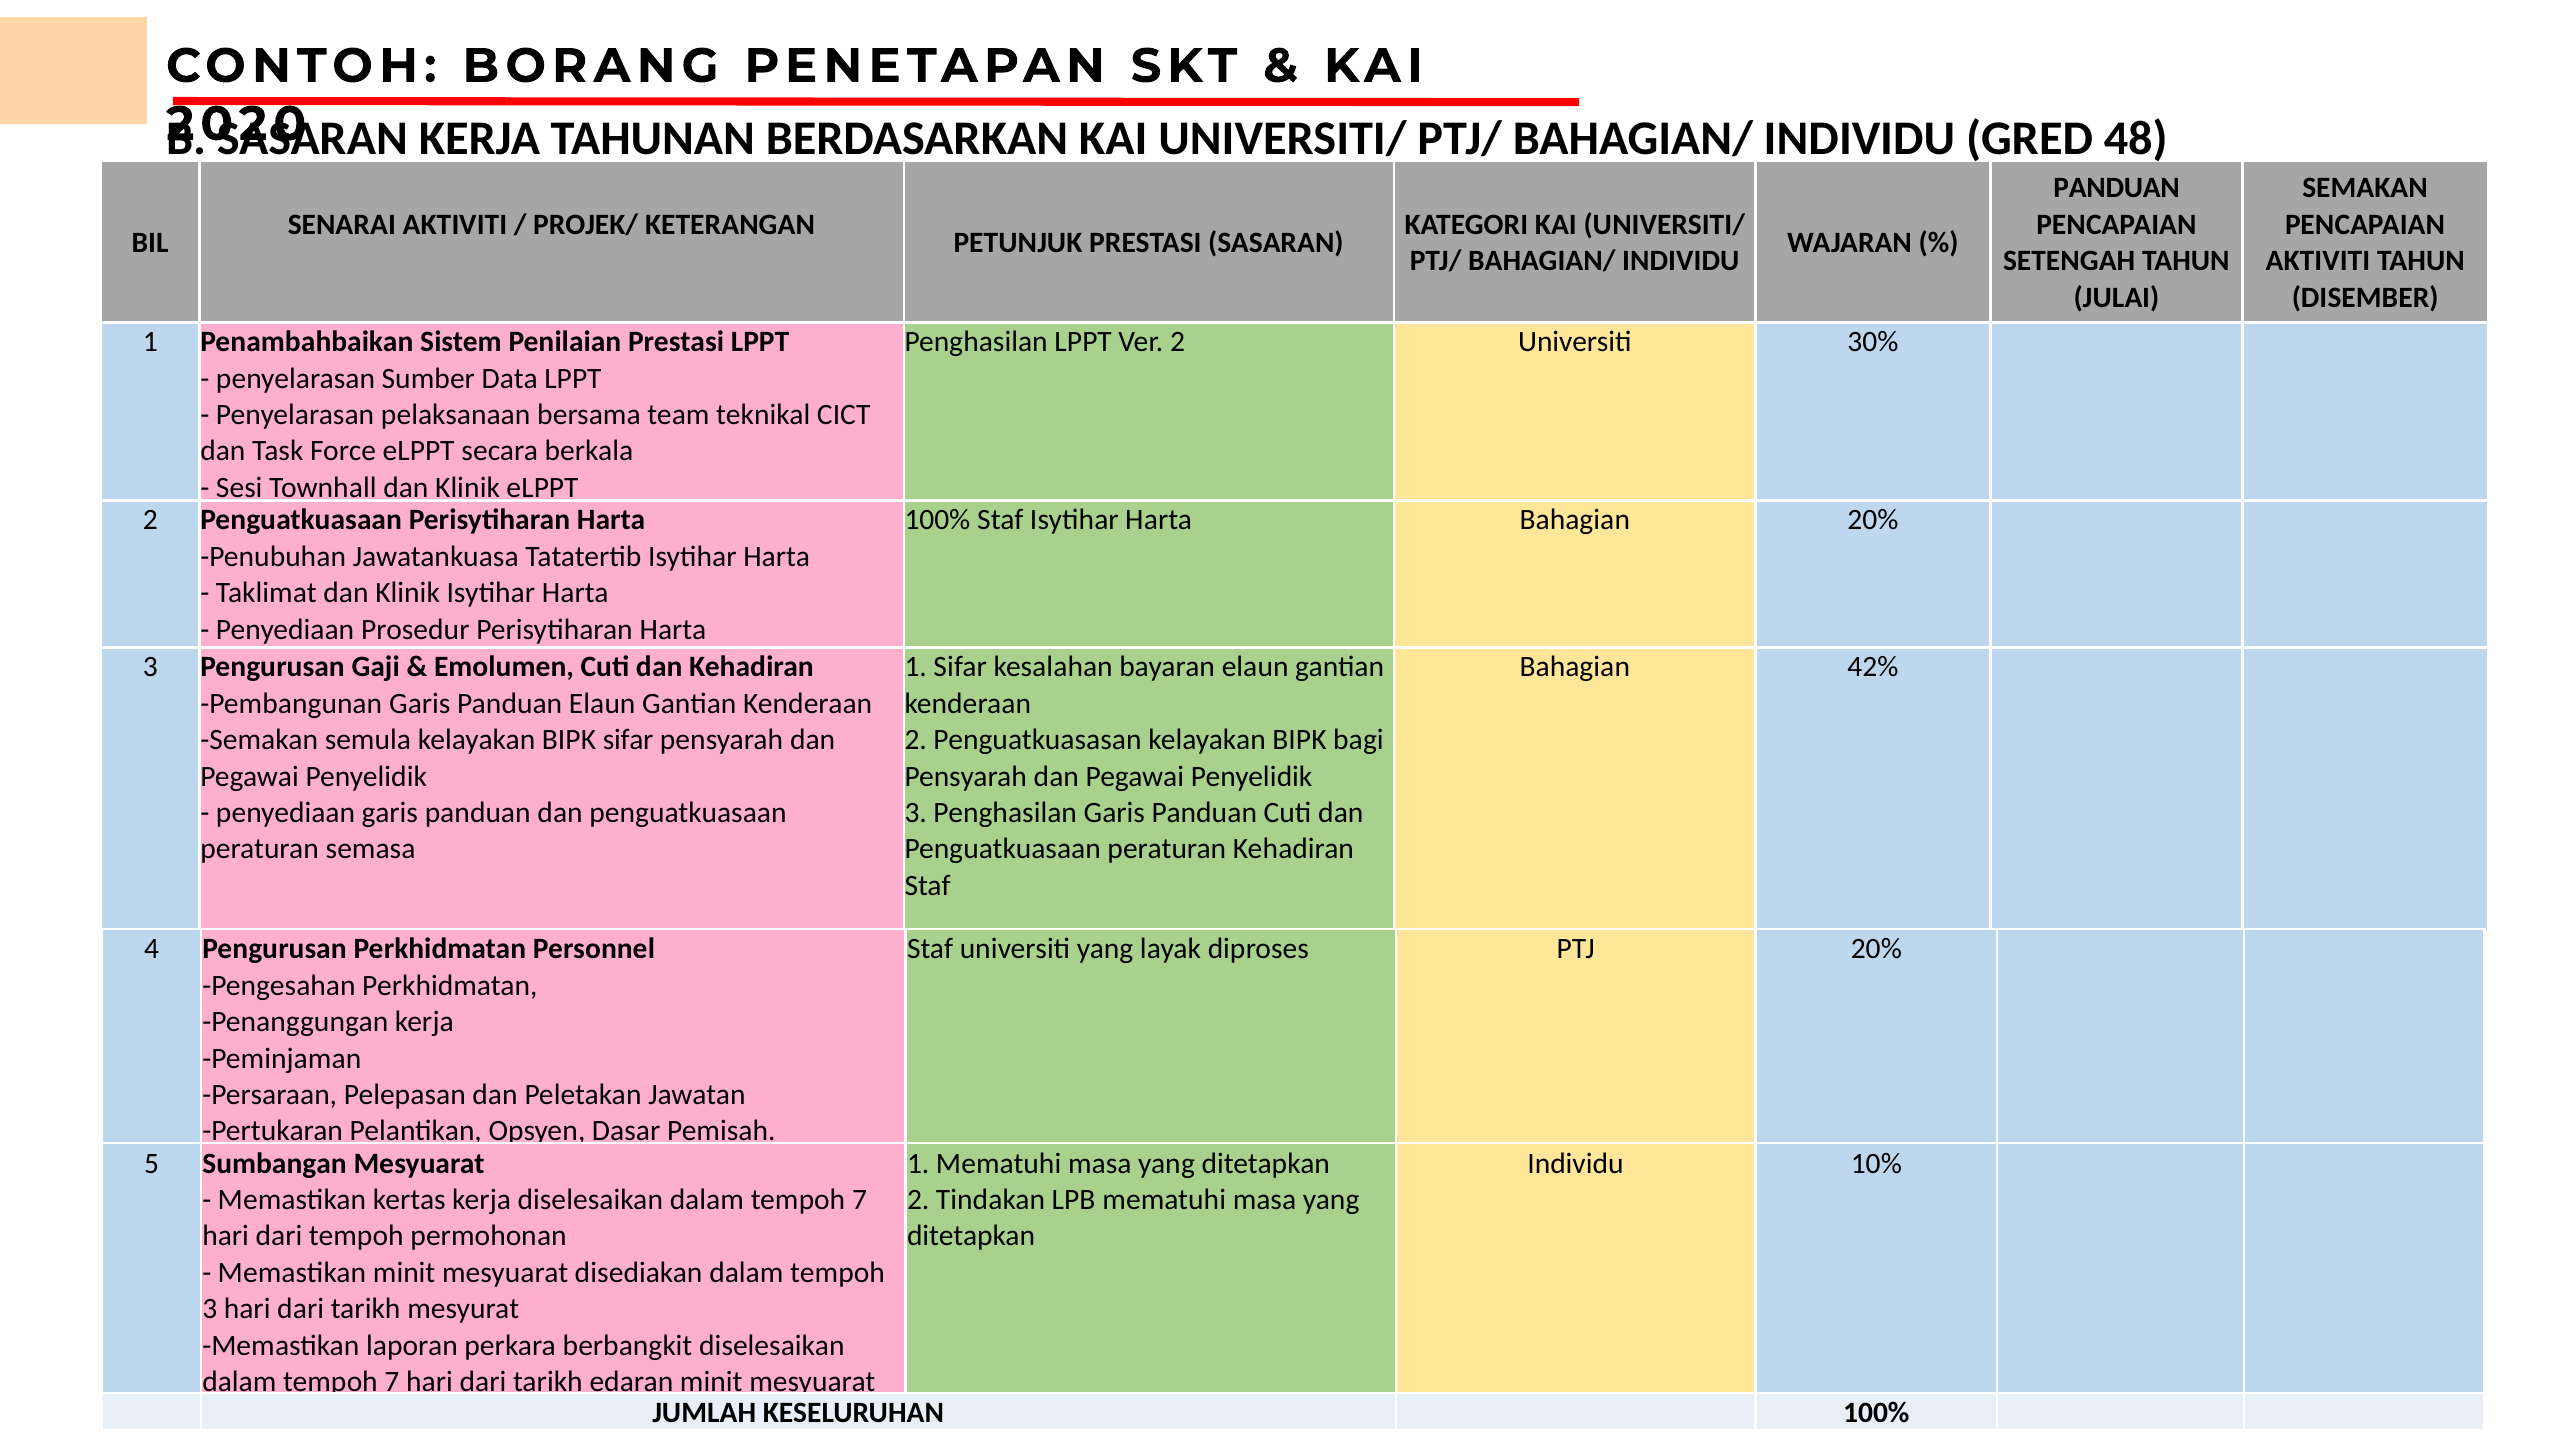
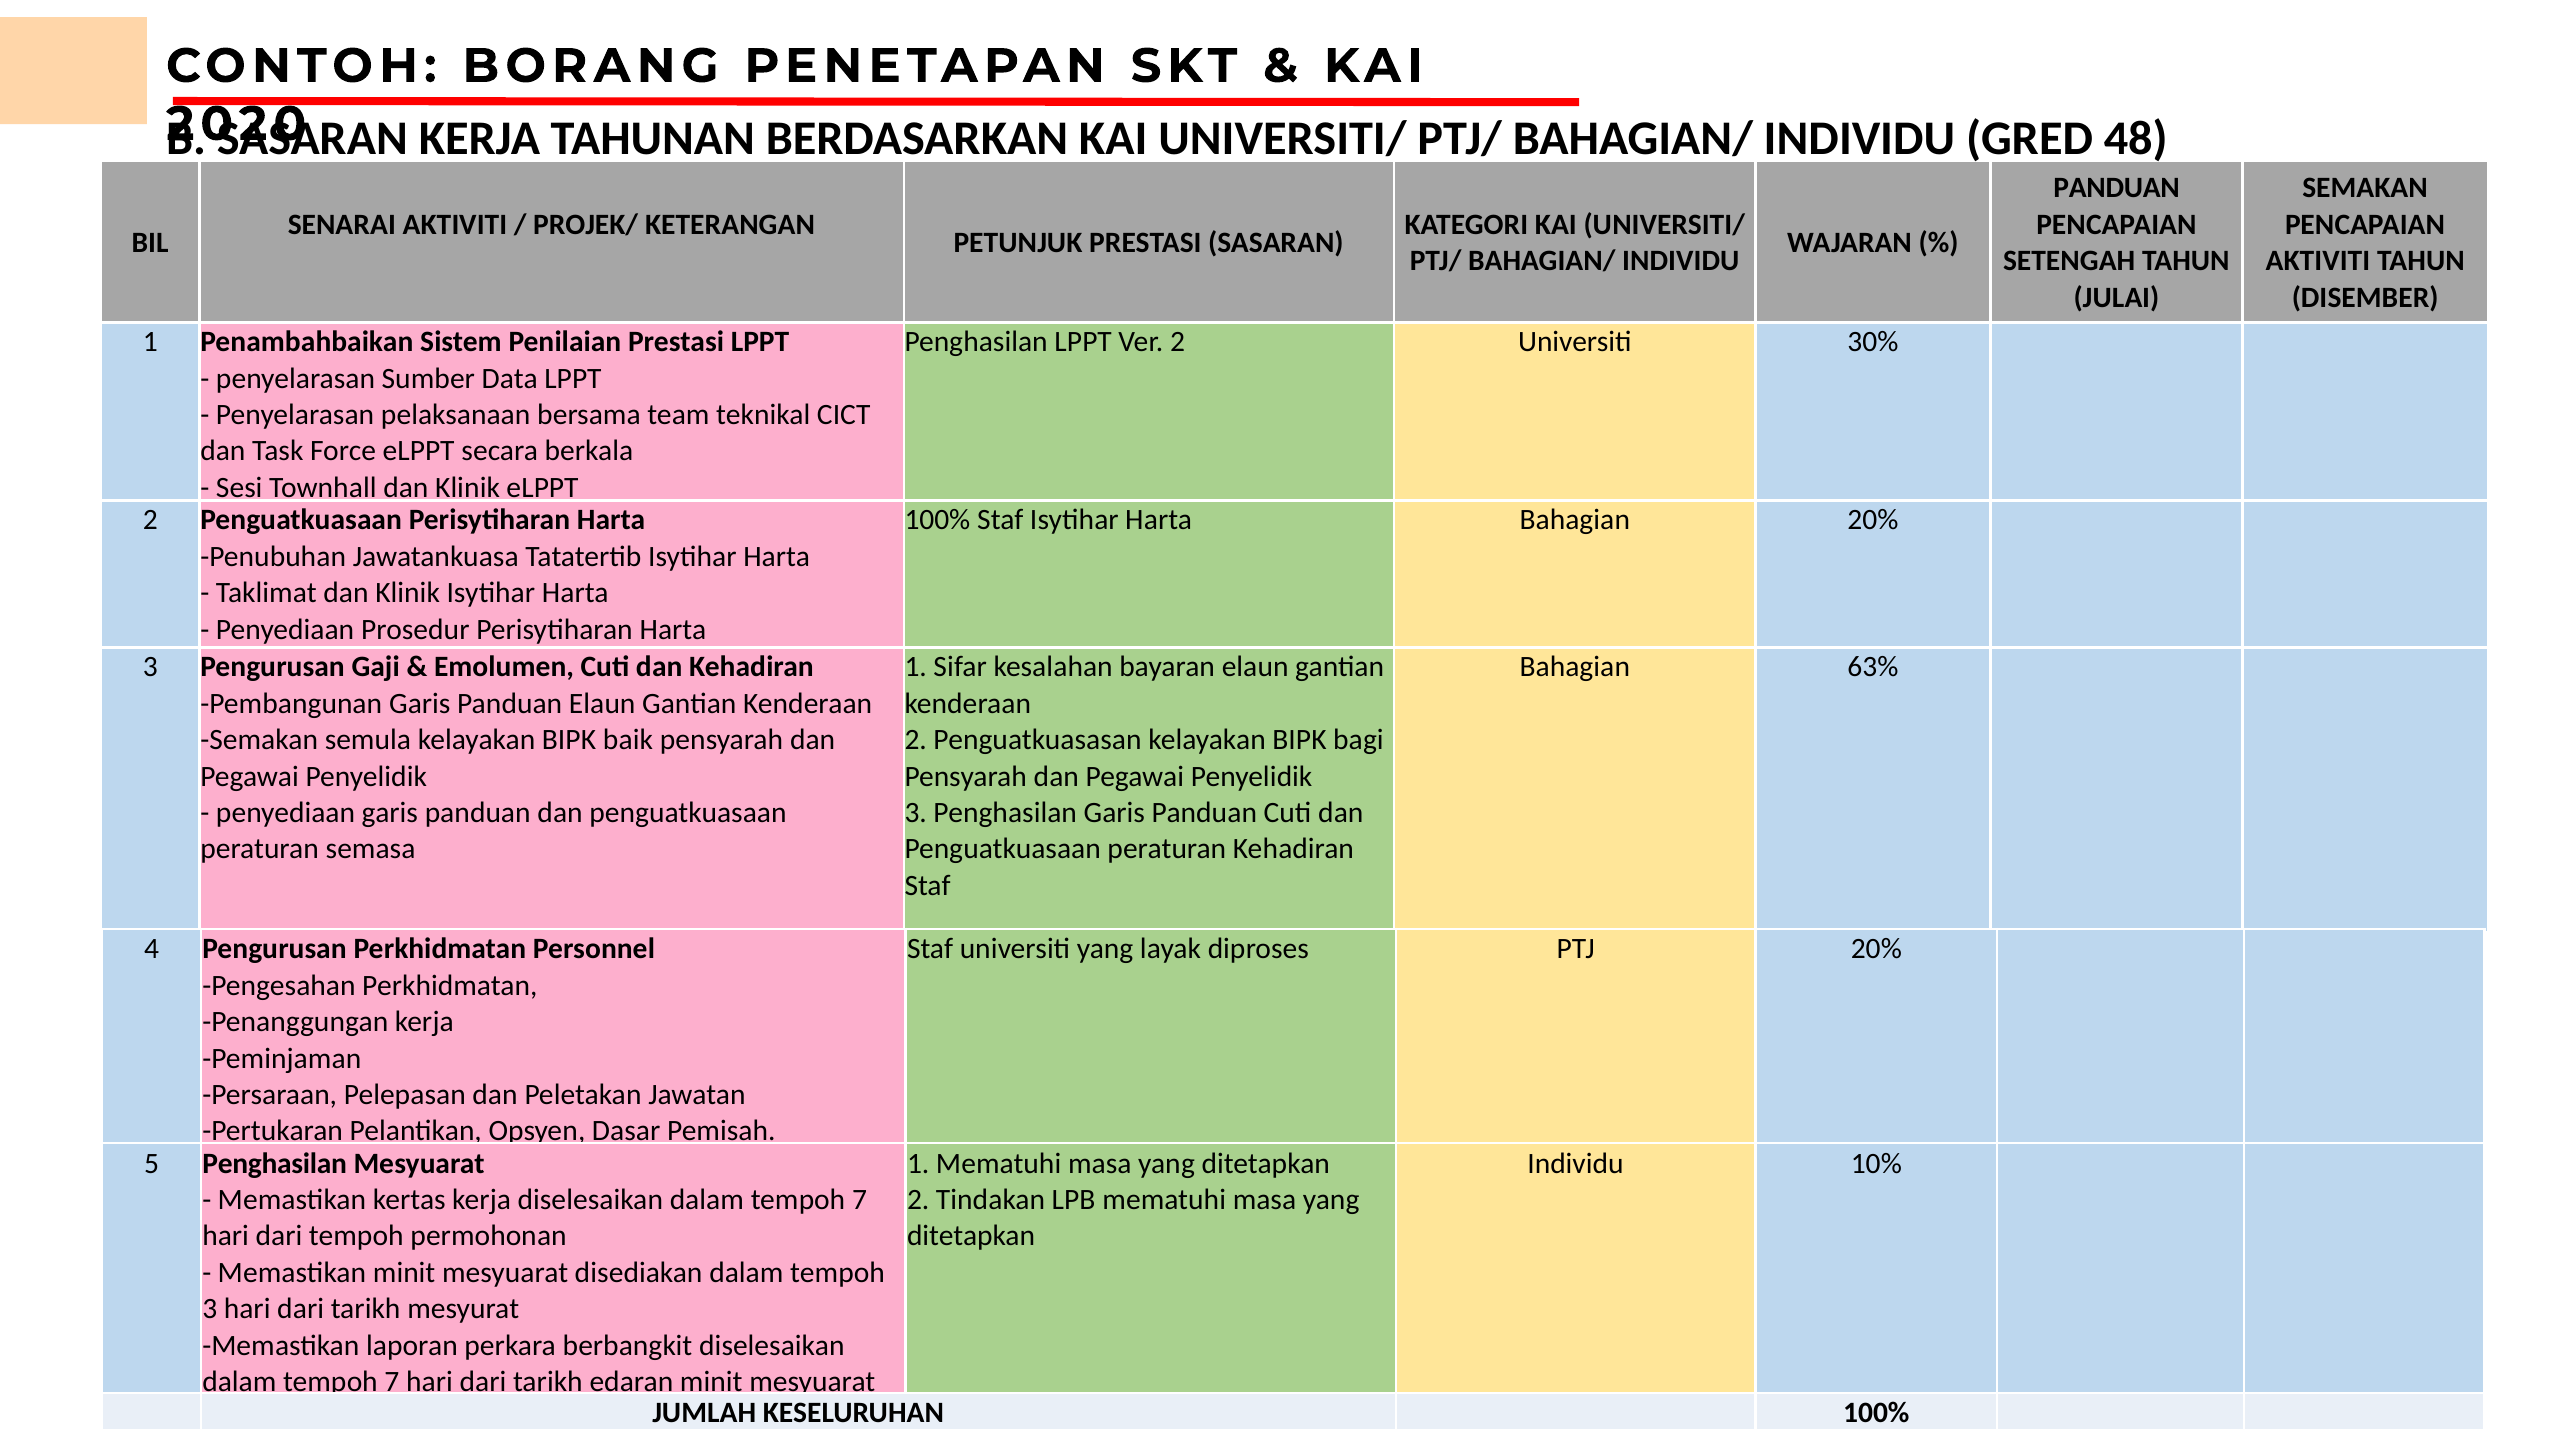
42%: 42% -> 63% (1873, 667)
BIPK sifar: sifar -> baik (628, 740)
5 Sumbangan: Sumbangan -> Penghasilan (275, 1163)
